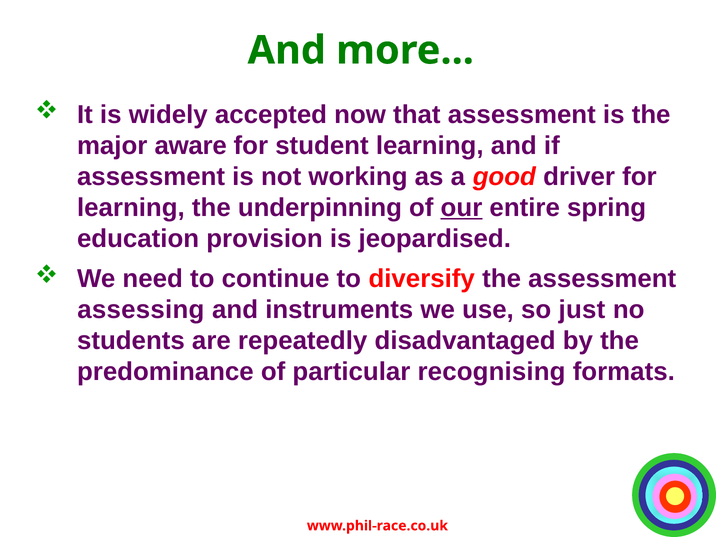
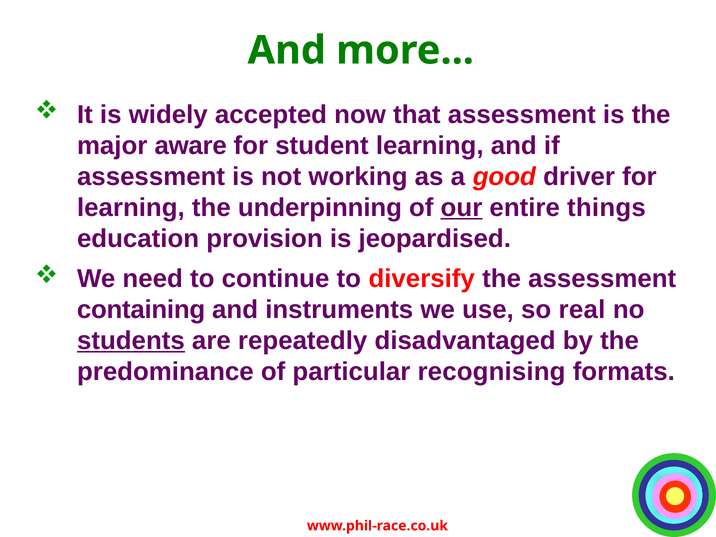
spring: spring -> things (606, 208)
assessing: assessing -> containing (141, 310)
just: just -> real (582, 310)
students underline: none -> present (131, 341)
